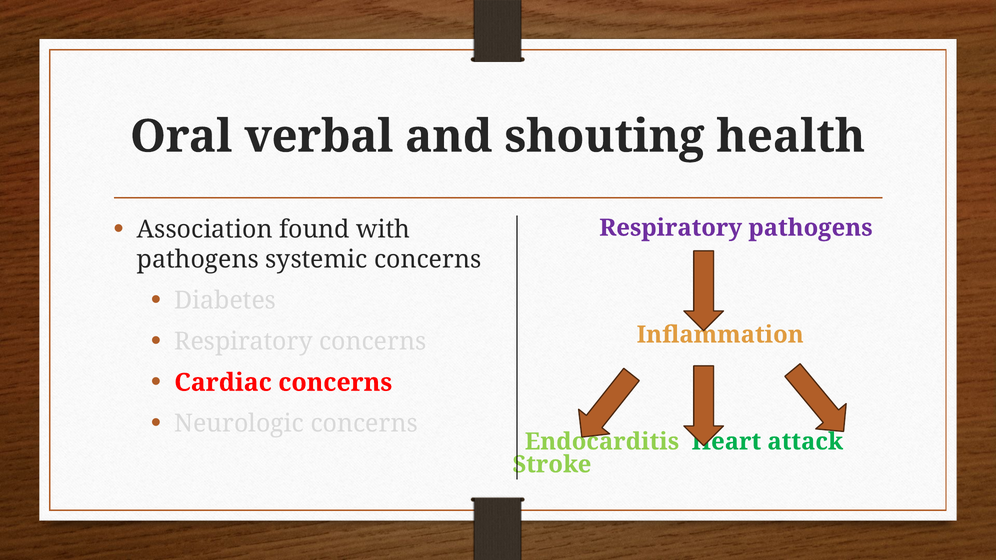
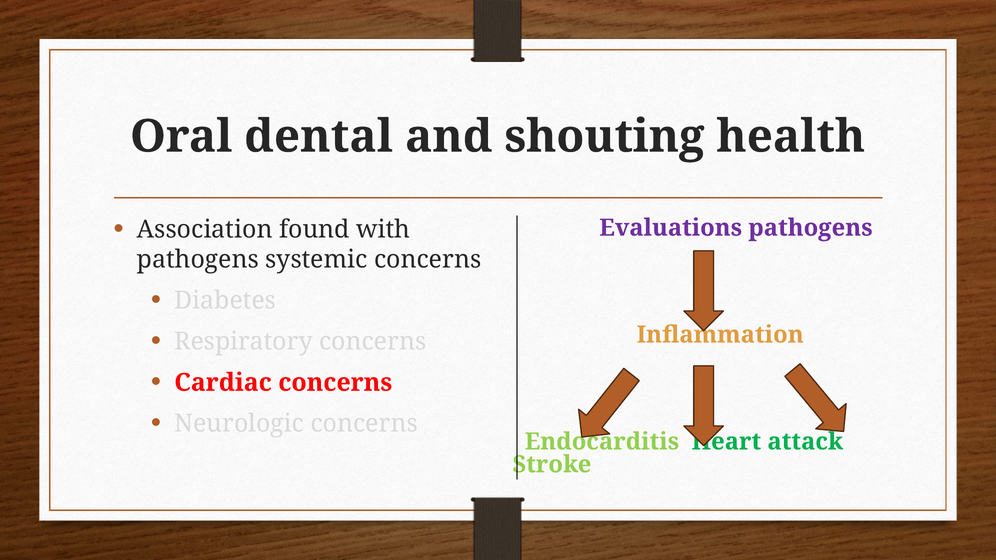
verbal: verbal -> dental (319, 137)
Respiratory: Respiratory -> Evaluations (671, 228)
